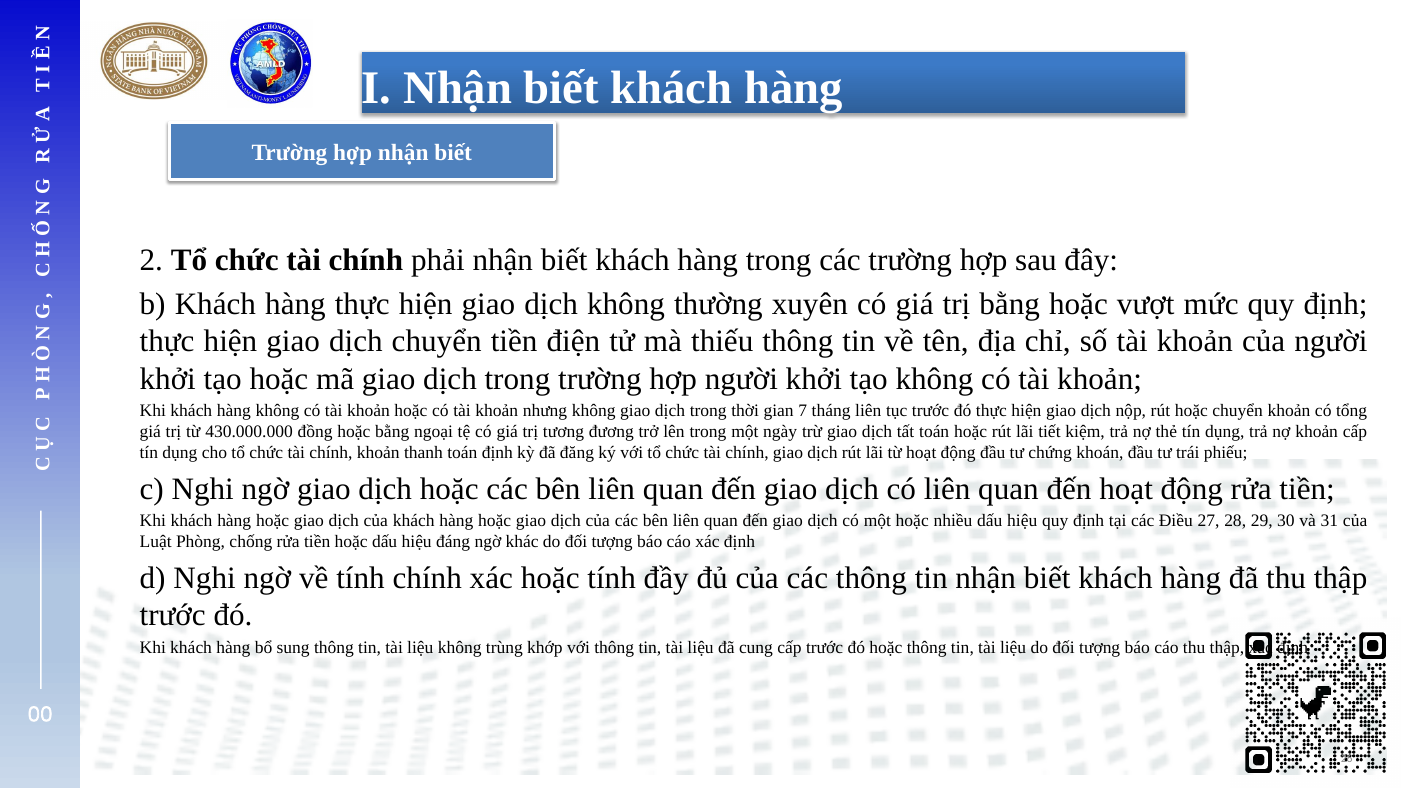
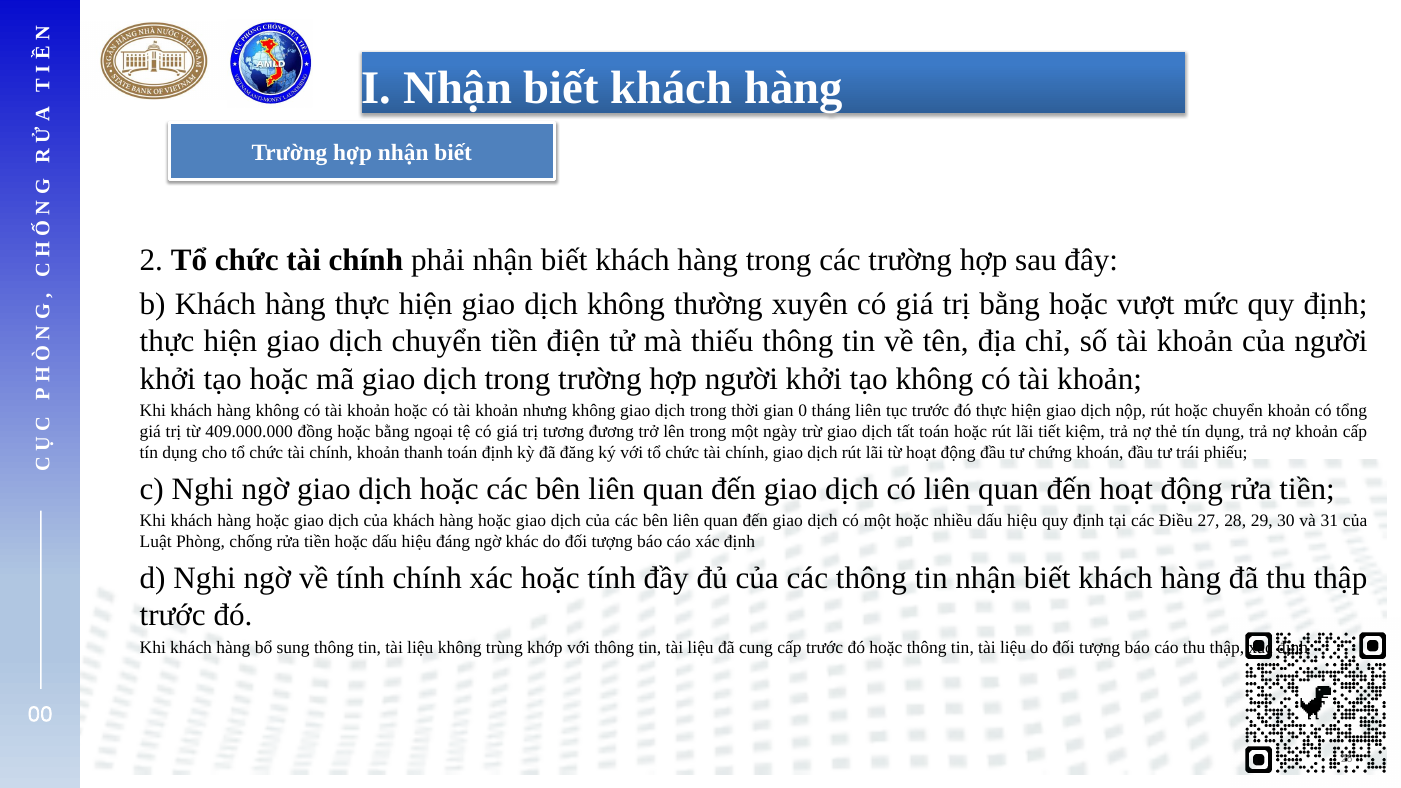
7: 7 -> 0 (803, 411)
430.000.000: 430.000.000 -> 409.000.000 (249, 432)
